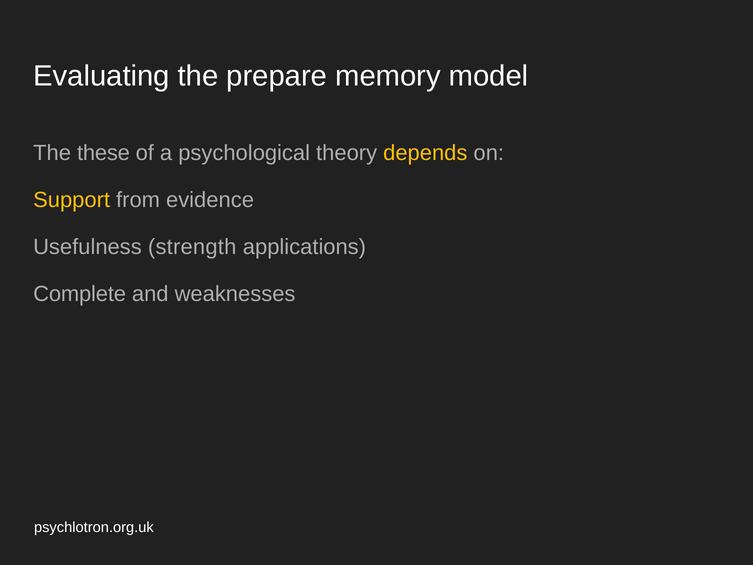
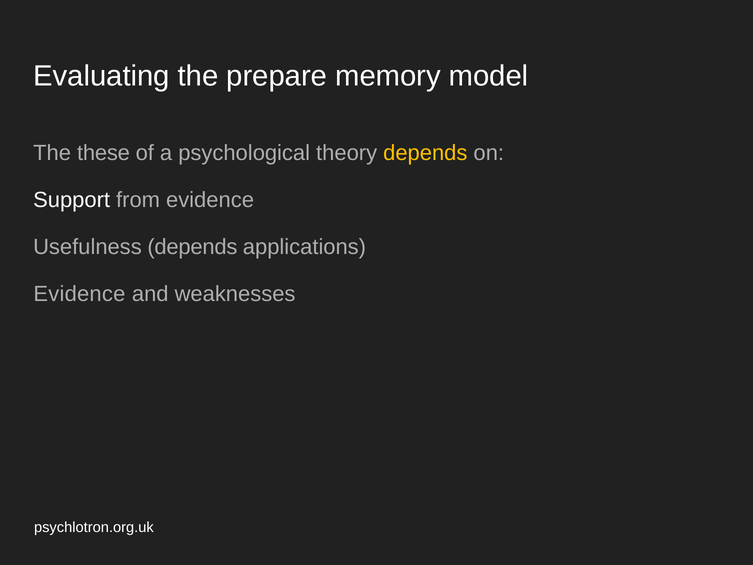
Support colour: yellow -> white (72, 200)
Usefulness strength: strength -> depends (192, 247)
Complete: Complete -> Evidence (79, 294)
